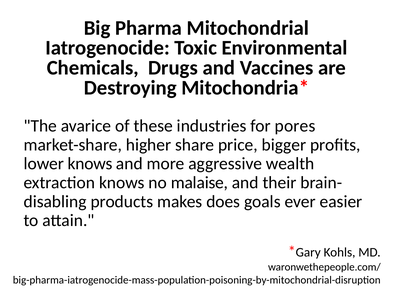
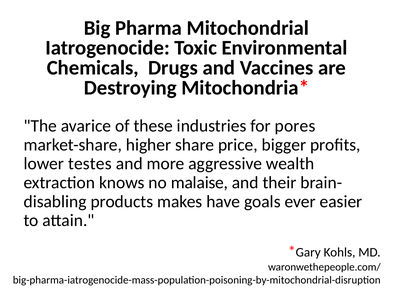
lower knows: knows -> testes (90, 164)
does: does -> have (223, 201)
